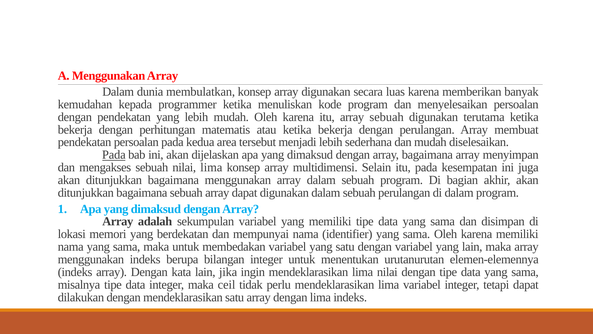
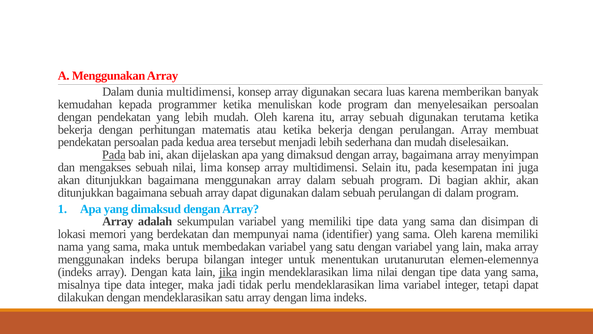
dunia membulatkan: membulatkan -> multidimensi (200, 92)
jika underline: none -> present (228, 272)
ceil: ceil -> jadi (227, 284)
